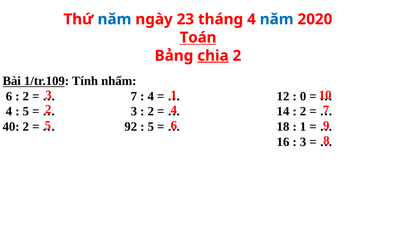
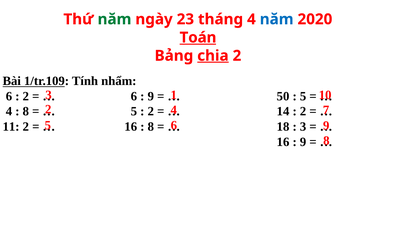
năm colour: blue -> green (115, 19)
Toán underline: none -> present (198, 38)
7: 7 -> 6 (134, 96)
4: 4 -> 9 (151, 96)
12: 12 -> 50 (283, 96)
0: 0 -> 5 (303, 96)
5: 5 -> 8 (26, 112)
3: 3 -> 5 (134, 112)
40: 40 -> 11 (11, 127)
92: 92 -> 16 (131, 127)
5: 5 -> 8 (151, 127)
1: 1 -> 3 (303, 127)
3: 3 -> 9 (303, 142)
